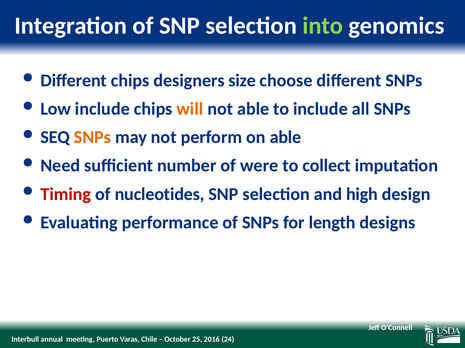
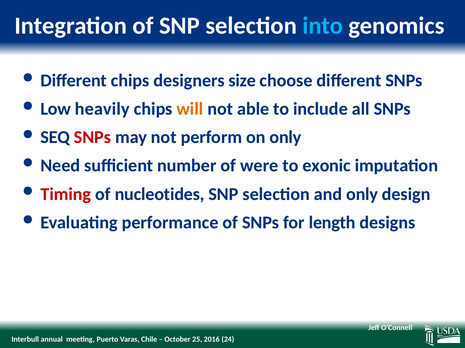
into colour: light green -> light blue (323, 26)
Low include: include -> heavily (102, 109)
SNPs colour: orange -> red (92, 138)
on able: able -> only (285, 138)
collect: collect -> exonic (327, 166)
and high: high -> only (362, 194)
